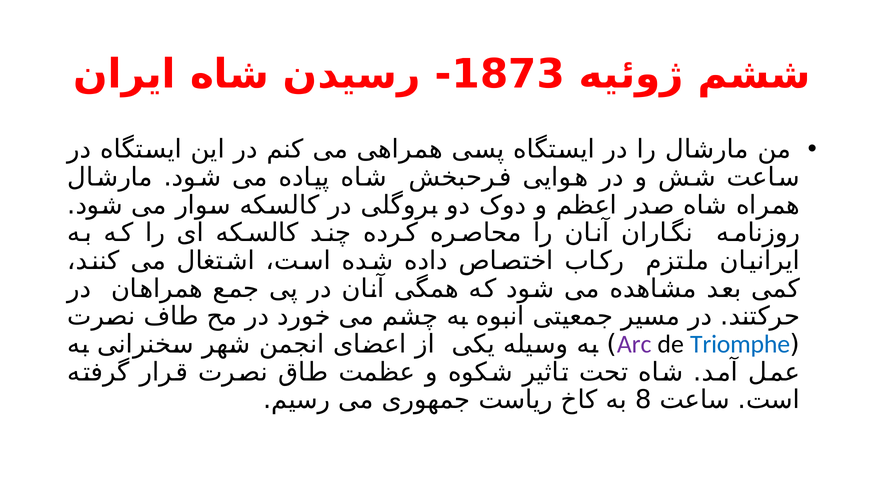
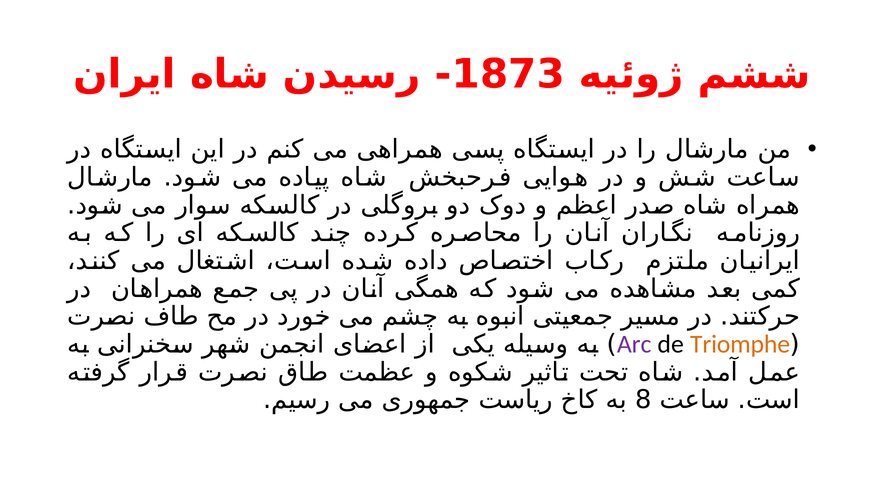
Triomphe colour: blue -> orange (740, 344)
